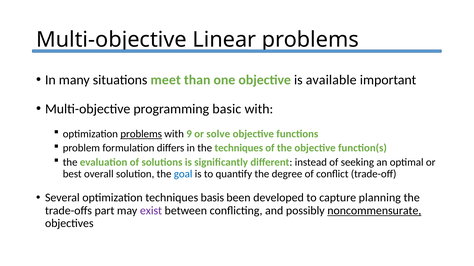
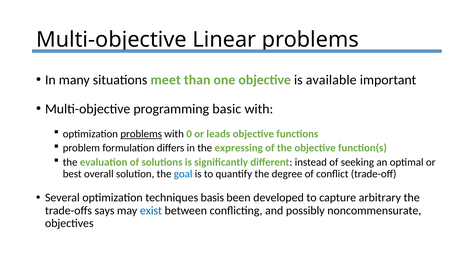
9: 9 -> 0 (189, 134)
solve: solve -> leads (218, 134)
the techniques: techniques -> expressing (239, 148)
planning: planning -> arbitrary (380, 198)
part: part -> says (105, 211)
exist colour: purple -> blue (151, 211)
noncommensurate underline: present -> none (374, 211)
